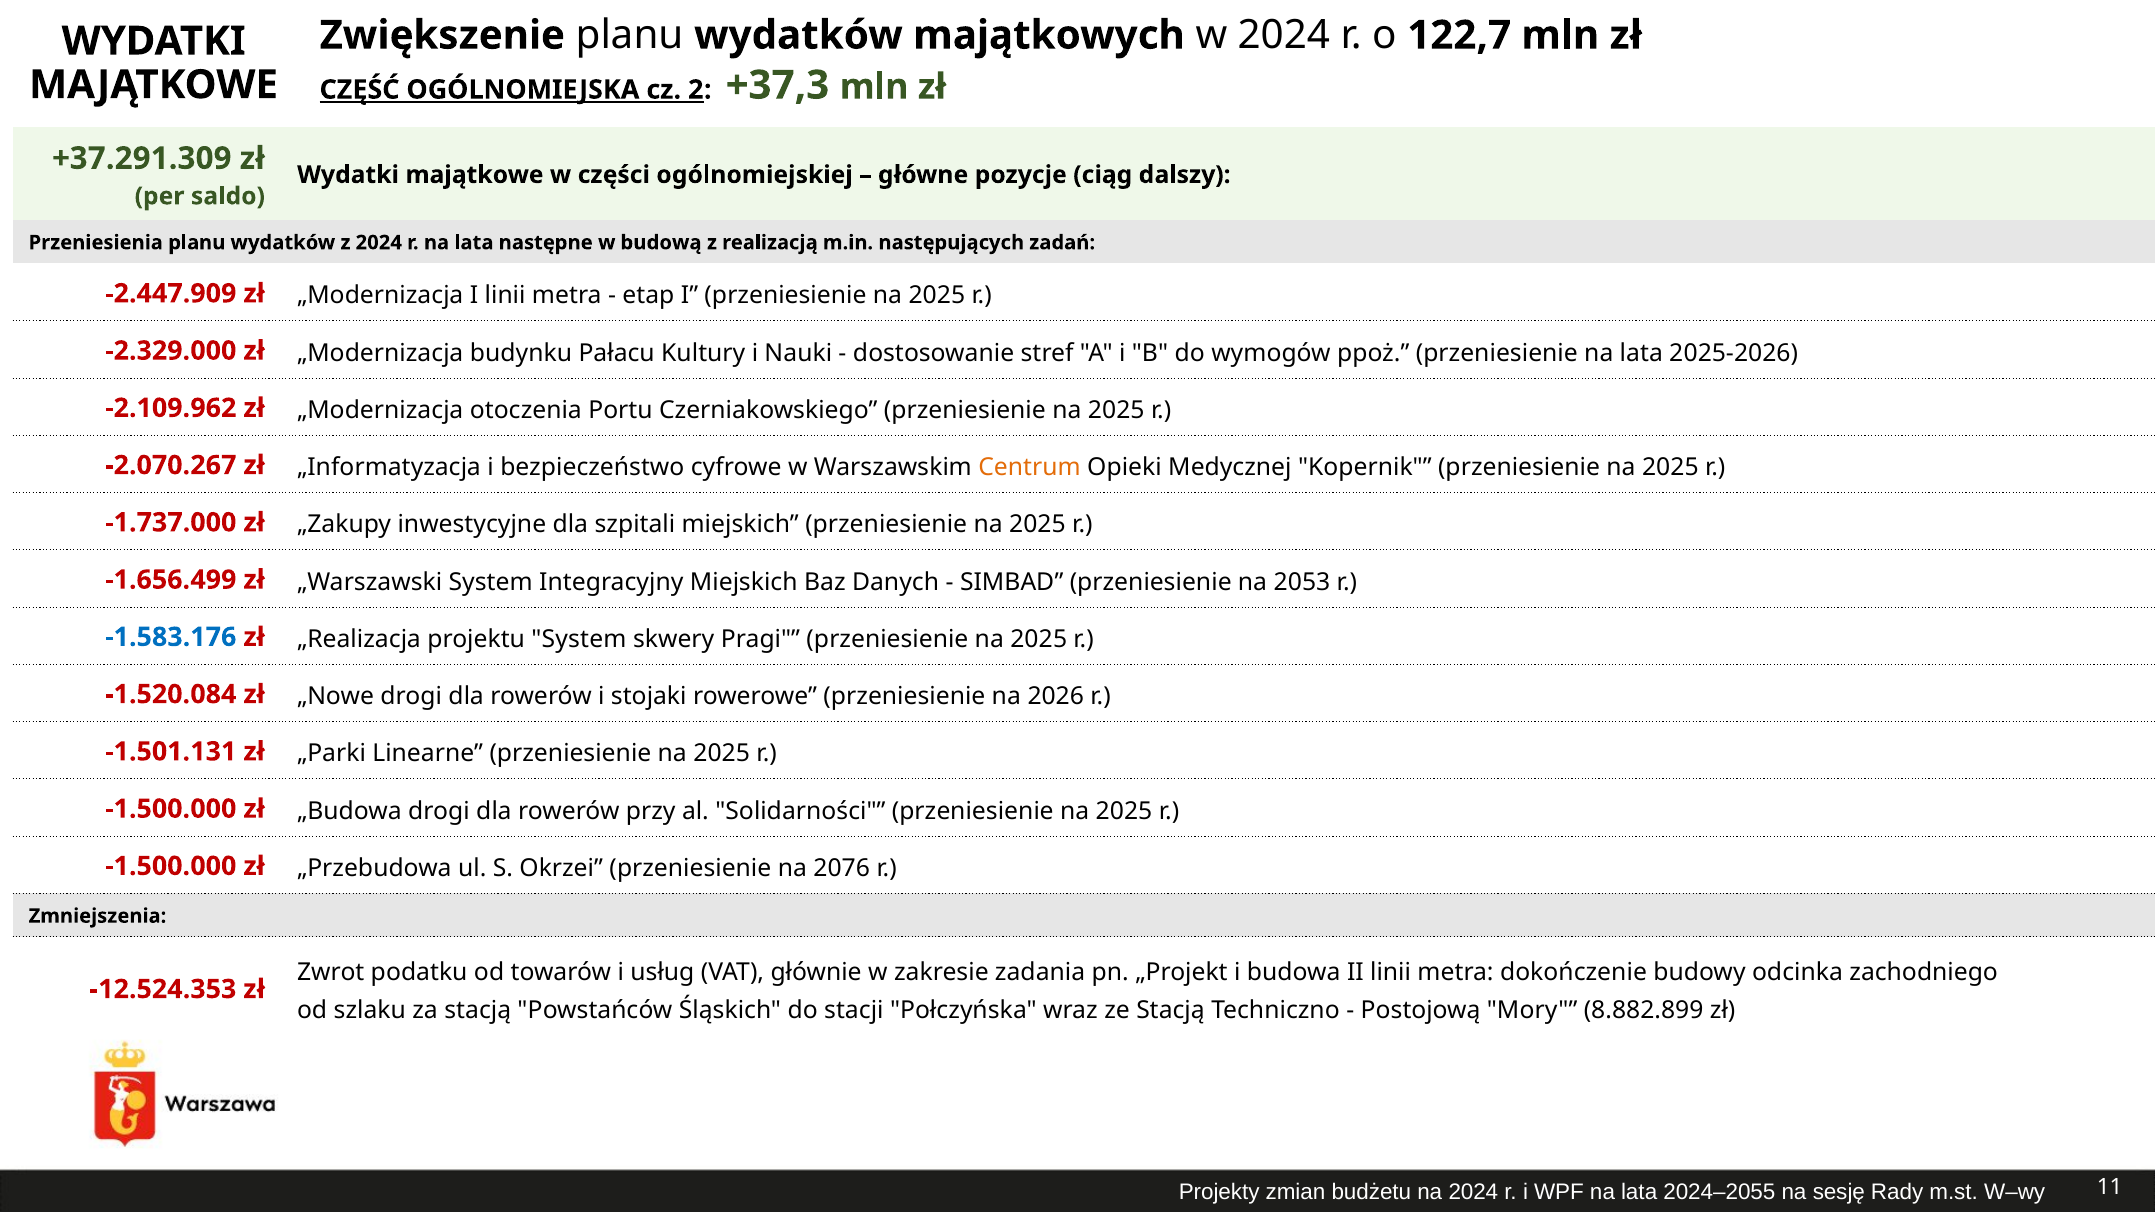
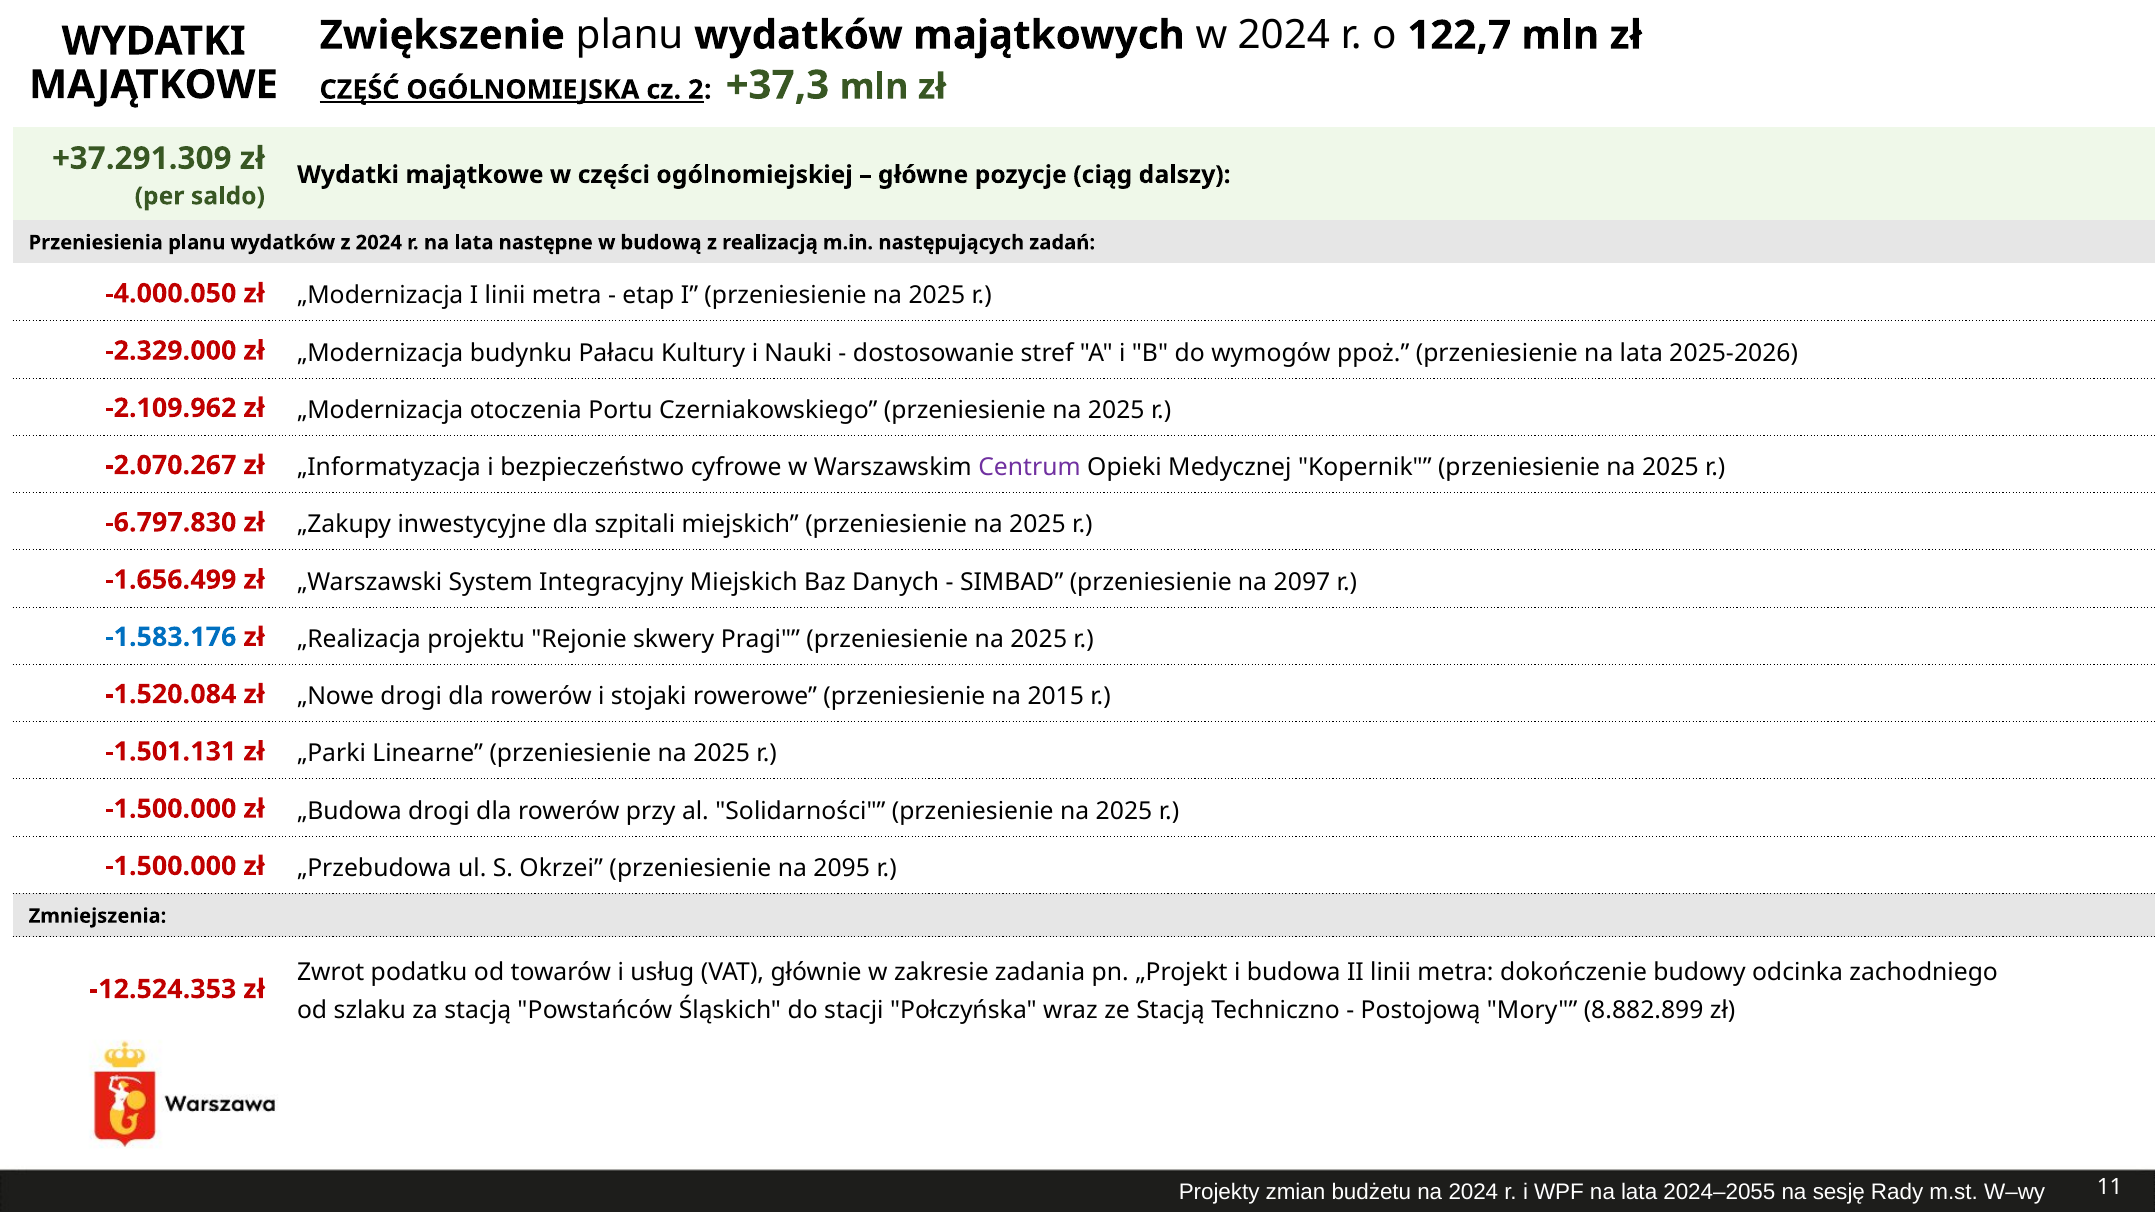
-2.447.909: -2.447.909 -> -4.000.050 (171, 294)
Centrum colour: orange -> purple (1030, 467)
-1.737.000: -1.737.000 -> -6.797.830 (171, 523)
2053: 2053 -> 2097 (1302, 582)
projektu System: System -> Rejonie (579, 639)
2026: 2026 -> 2015 (1056, 697)
2076: 2076 -> 2095 (842, 868)
